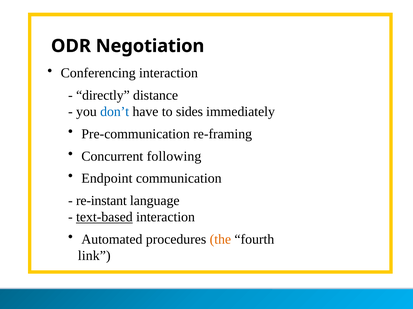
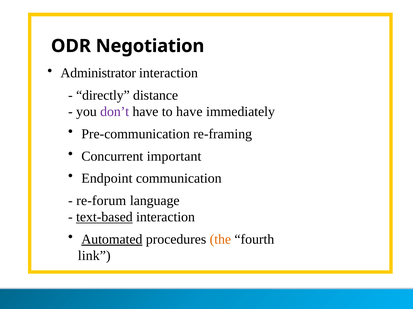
Conferencing: Conferencing -> Administrator (98, 73)
don’t colour: blue -> purple (115, 112)
to sides: sides -> have (189, 112)
following: following -> important (174, 157)
re-instant: re-instant -> re-forum (101, 201)
Automated underline: none -> present (112, 240)
